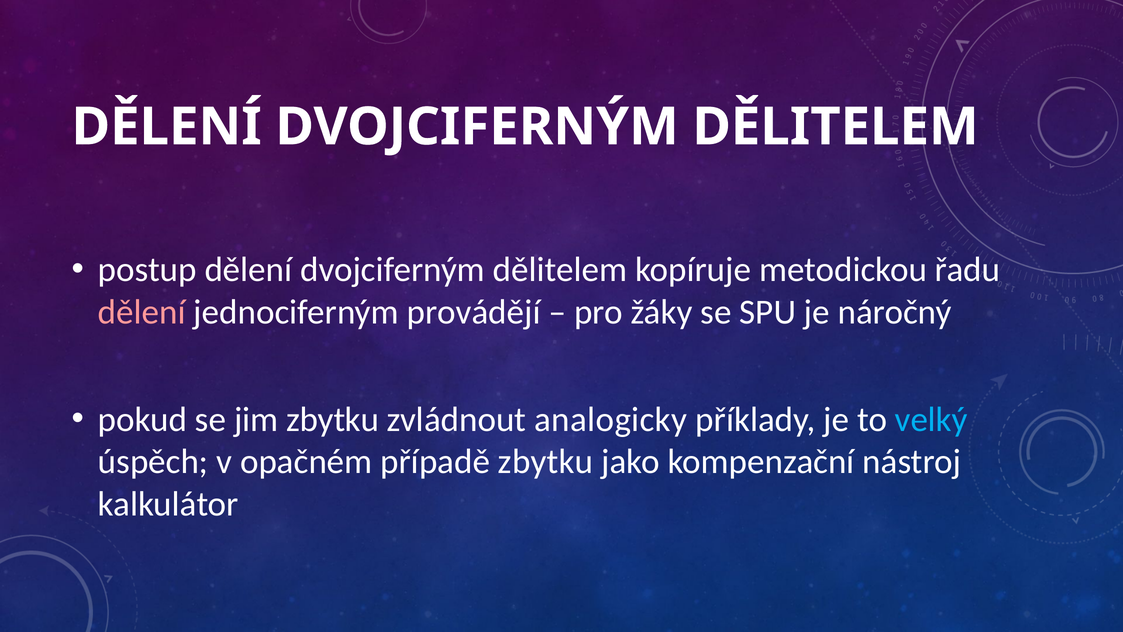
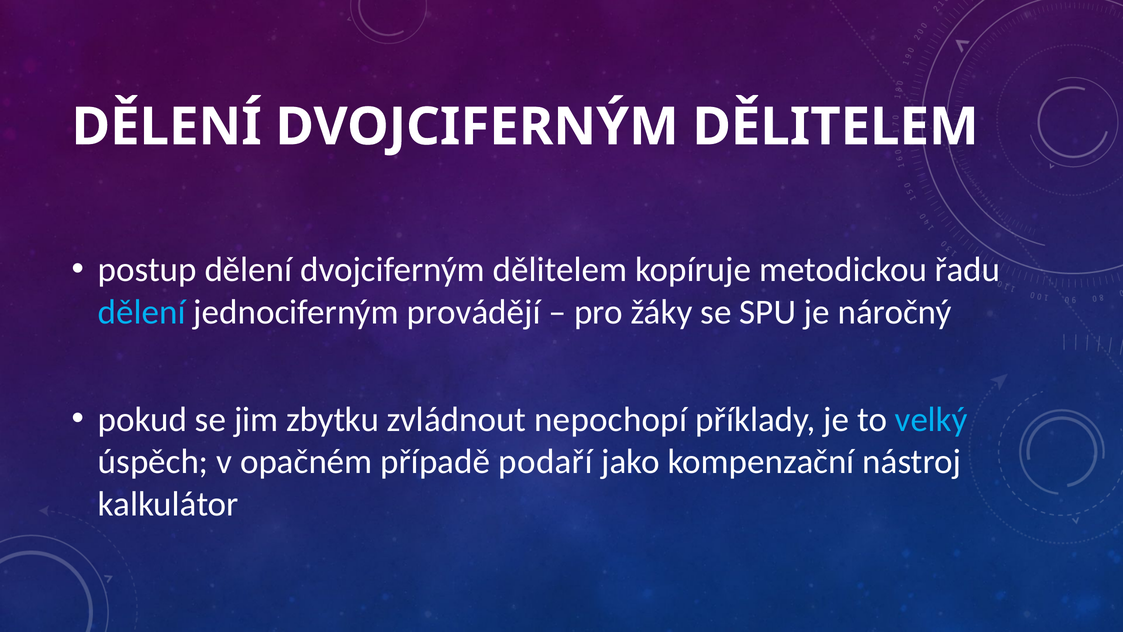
dělení colour: pink -> light blue (142, 312)
analogicky: analogicky -> nepochopí (611, 419)
případě zbytku: zbytku -> podaří (546, 462)
